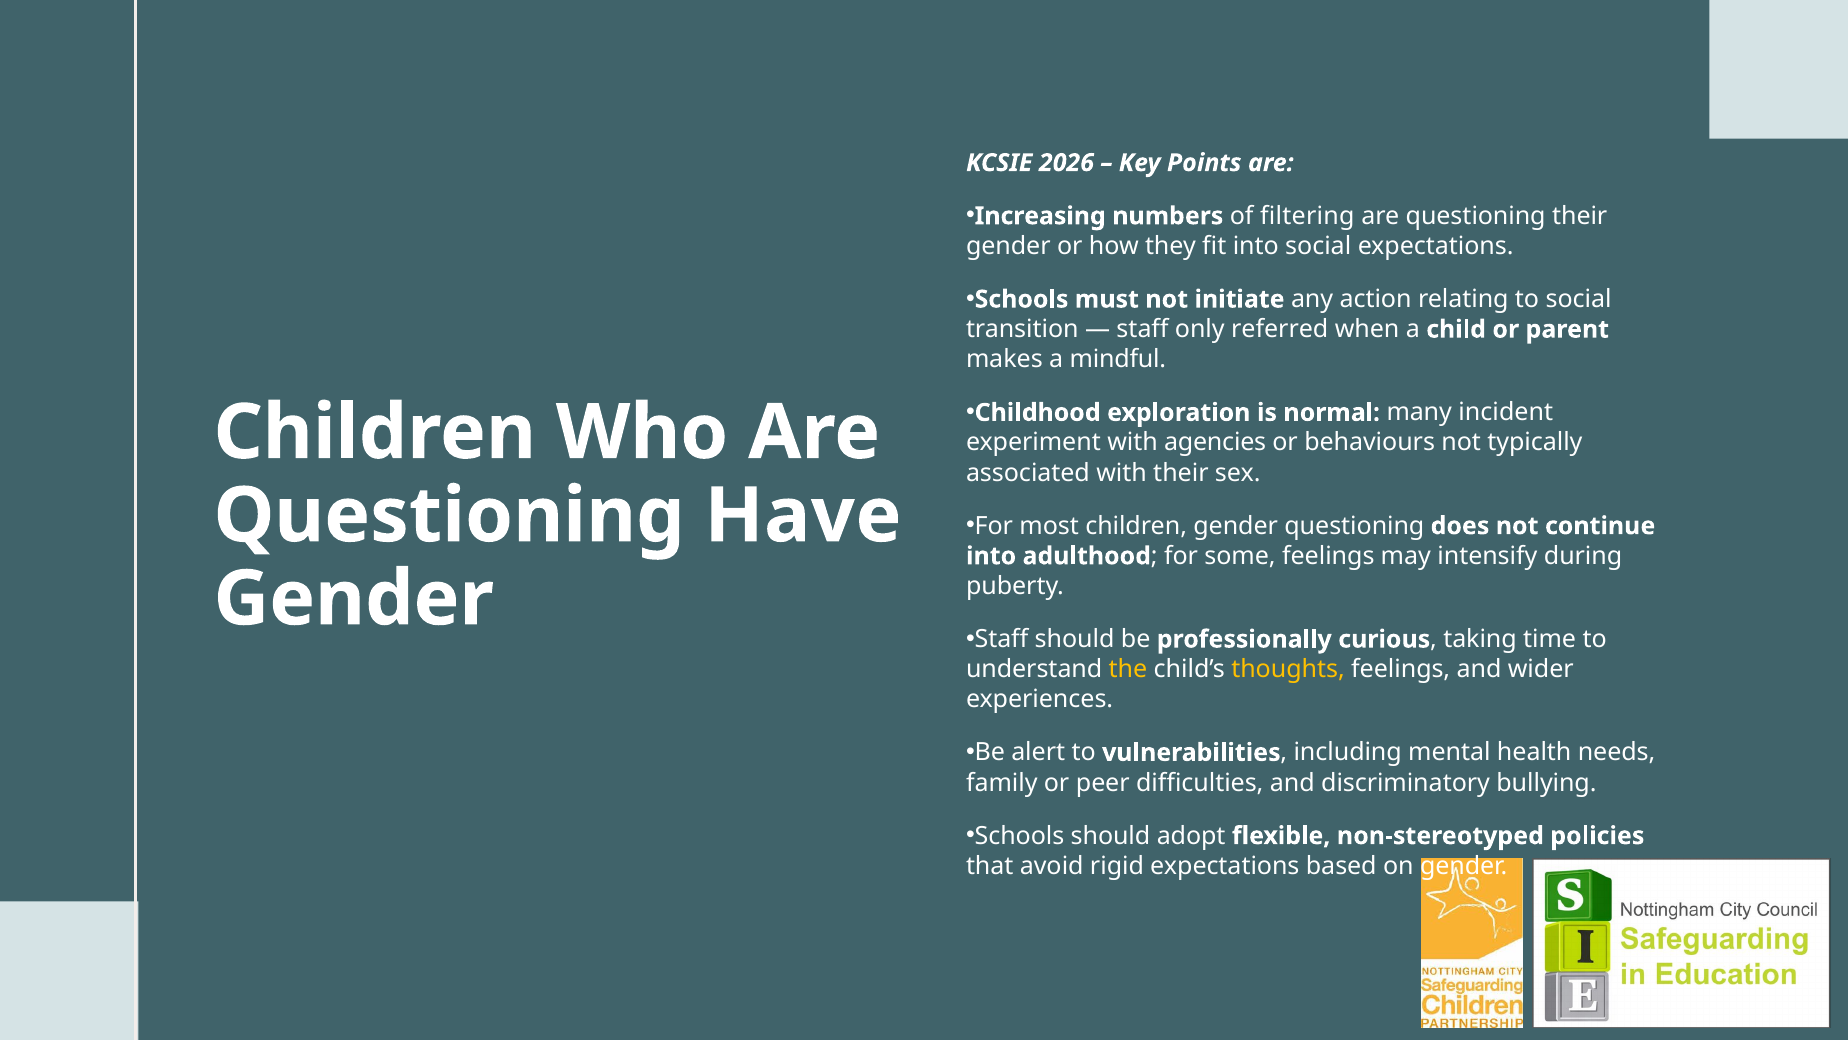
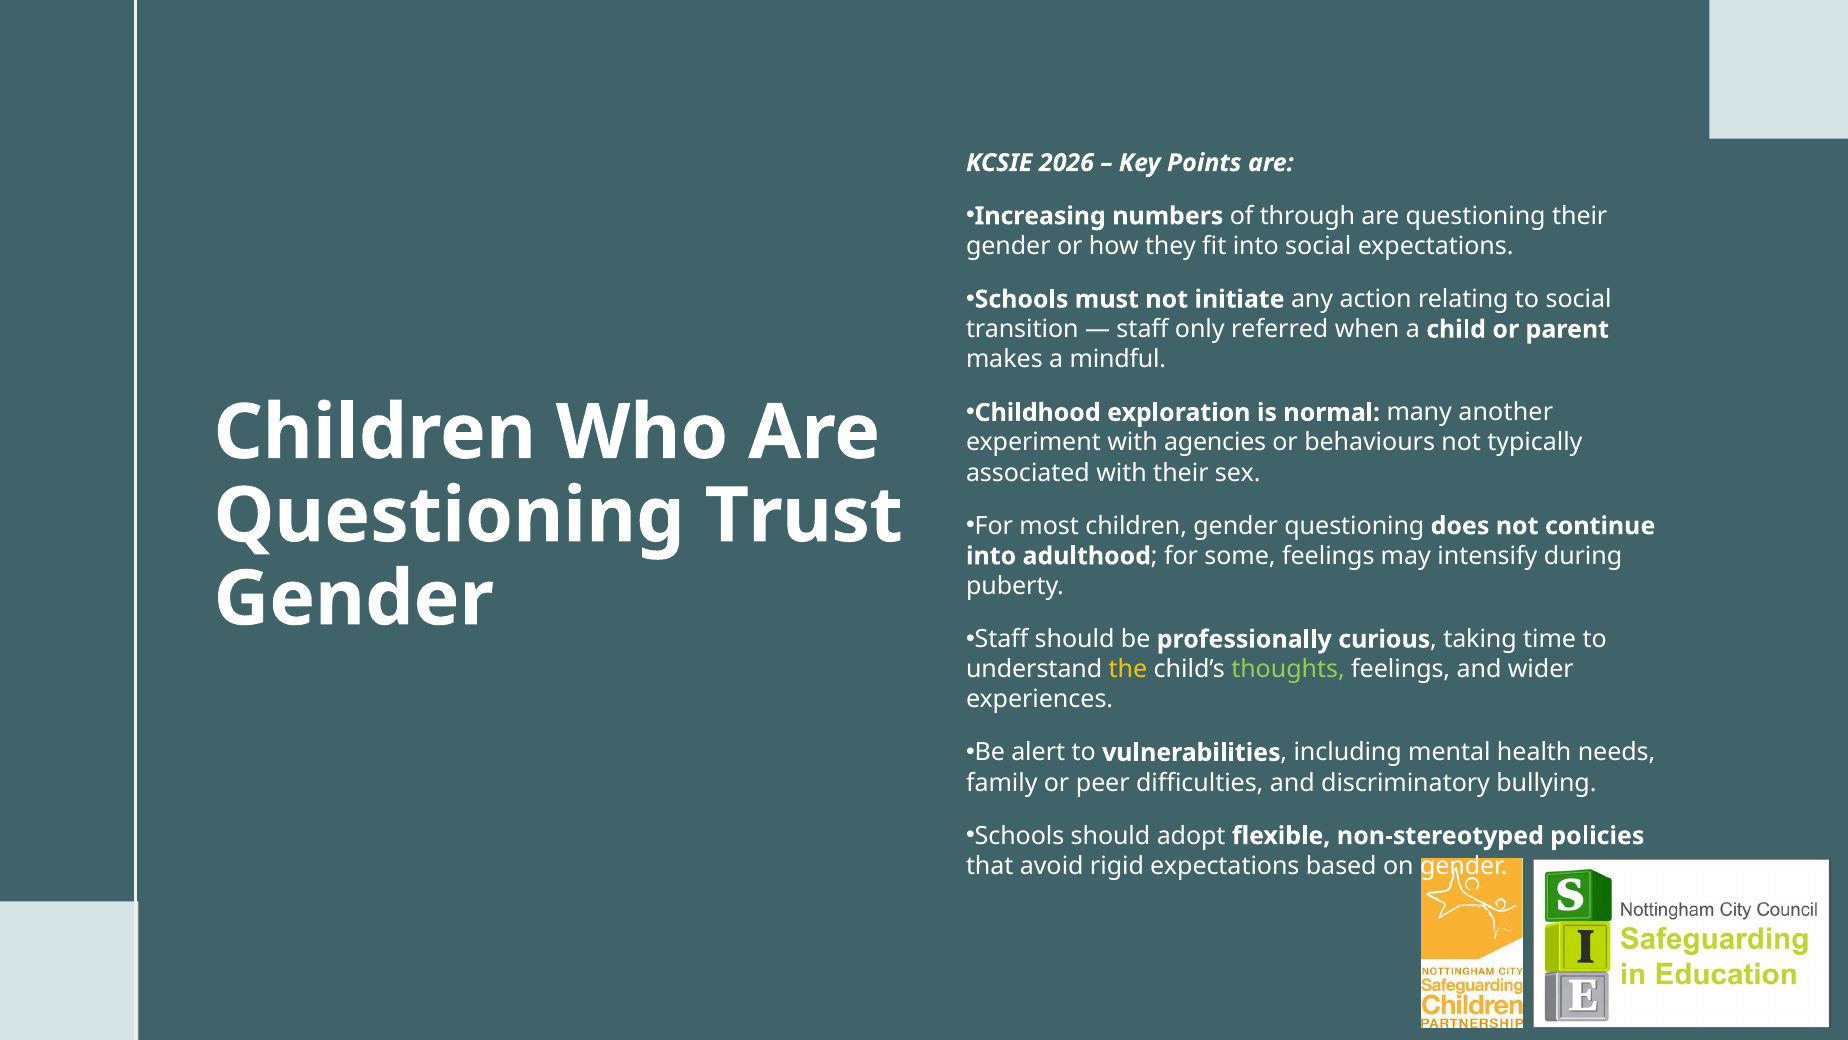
filtering: filtering -> through (1307, 216)
incident: incident -> another (1506, 412)
Have: Have -> Trust (804, 516)
thoughts colour: yellow -> light green (1288, 669)
